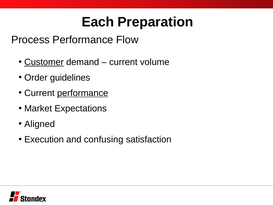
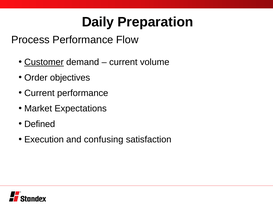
Each: Each -> Daily (98, 22)
guidelines: guidelines -> objectives (70, 78)
performance underline: present -> none (83, 93)
Aligned: Aligned -> Defined (40, 124)
